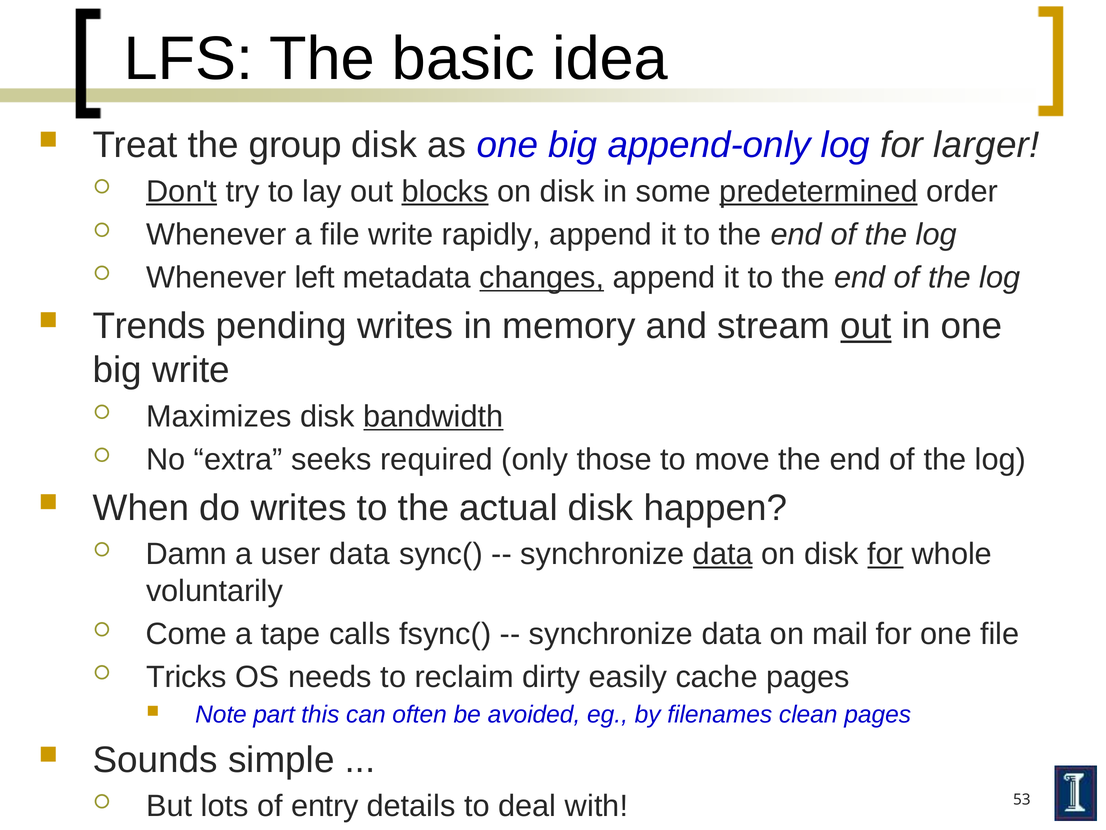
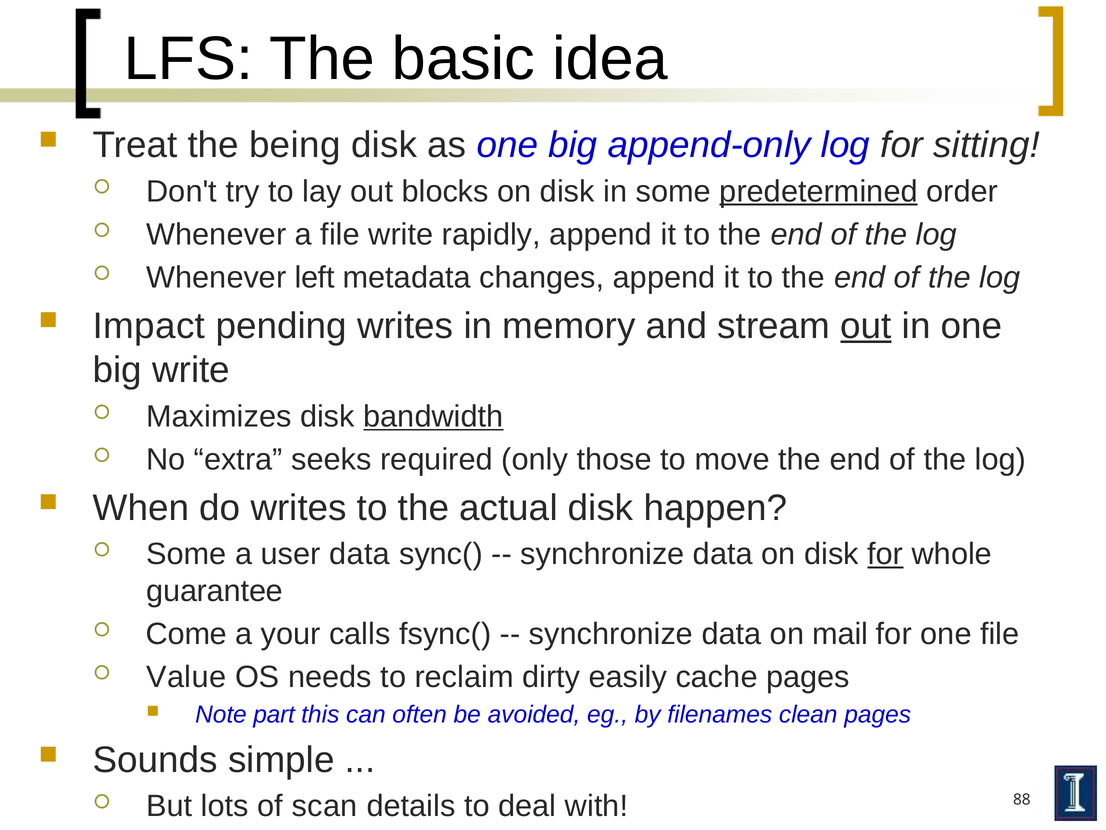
group: group -> being (295, 145)
larger: larger -> sitting (987, 145)
Don't underline: present -> none (182, 191)
blocks underline: present -> none (445, 191)
changes underline: present -> none (542, 277)
Trends: Trends -> Impact (149, 326)
Damn: Damn -> Some (186, 554)
data underline: present -> none (723, 554)
voluntarily: voluntarily -> guarantee (215, 591)
tape: tape -> your (291, 634)
Tricks: Tricks -> Value (186, 677)
entry: entry -> scan (325, 806)
53: 53 -> 88 (1022, 799)
